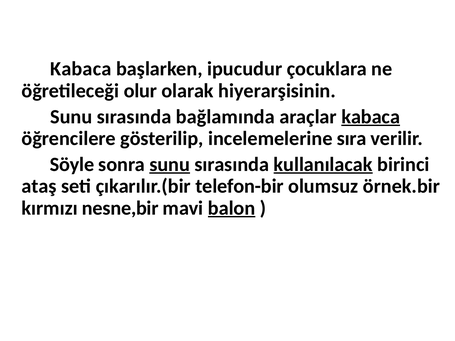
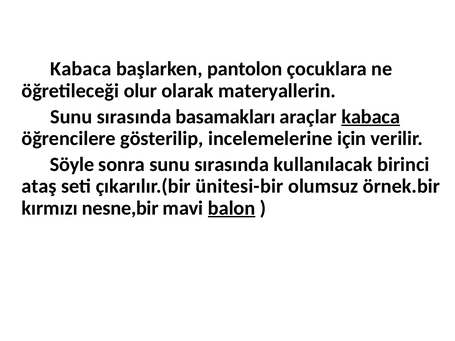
ipucudur: ipucudur -> pantolon (245, 69)
hiyerarşisinin: hiyerarşisinin -> materyallerin (277, 91)
bağlamında: bağlamında -> basamakları (226, 117)
sıra: sıra -> için (352, 139)
sunu underline: present -> none (170, 165)
kullanılacak underline: present -> none (323, 165)
telefon-bir: telefon-bir -> ünitesi-bir (239, 186)
